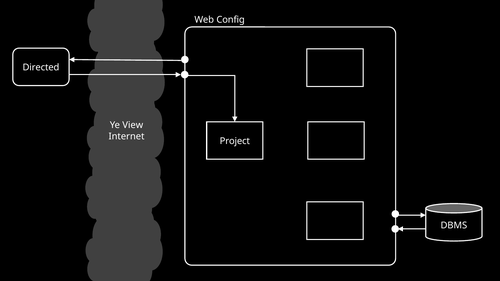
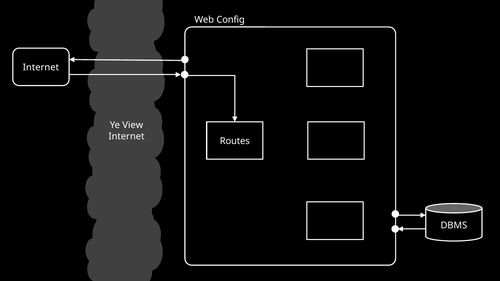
Directed: Directed -> Internet (41, 68)
Project: Project -> Routes (235, 141)
